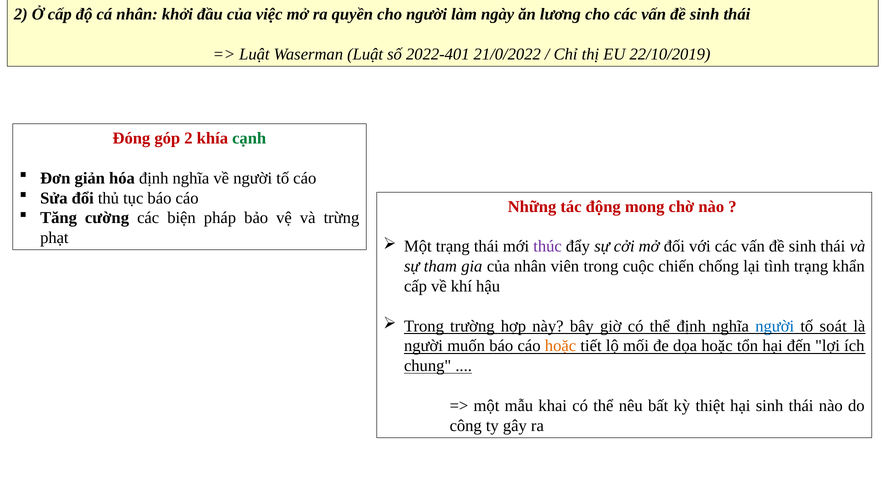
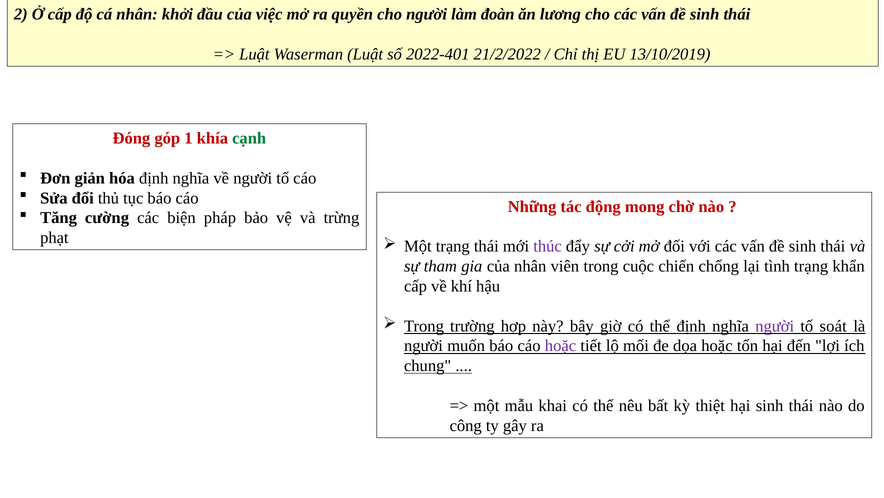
ngày: ngày -> đoàn (498, 14)
21/0/2022: 21/0/2022 -> 21/2/2022 (507, 54)
22/10/2019: 22/10/2019 -> 13/10/2019 (670, 54)
góp 2: 2 -> 1 (189, 138)
người colour: blue -> purple (775, 326)
hoặc colour: orange -> purple (561, 345)
